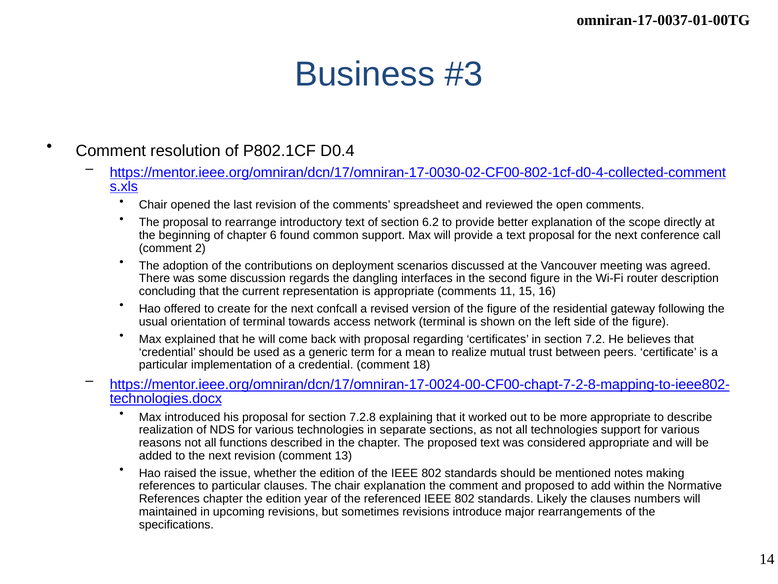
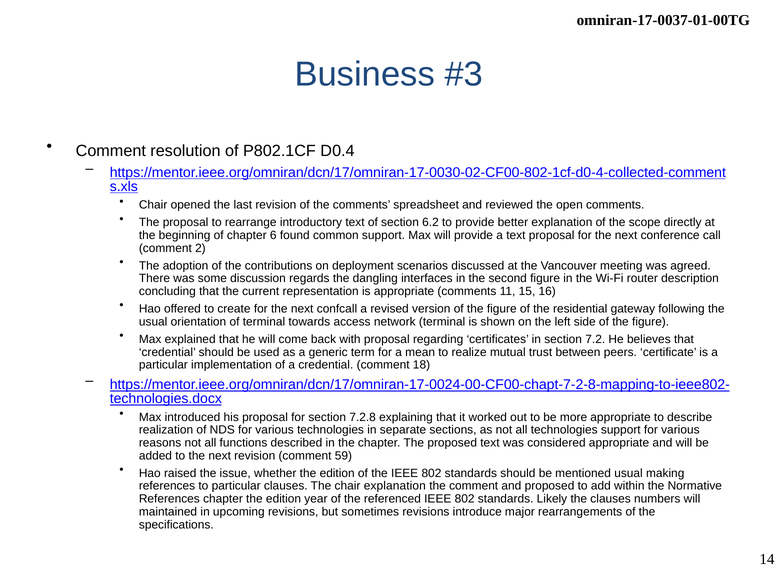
13: 13 -> 59 (343, 455)
mentioned notes: notes -> usual (628, 473)
